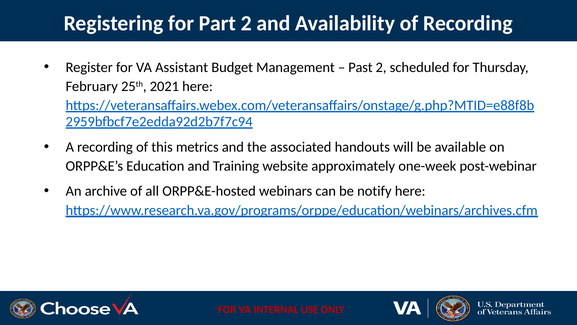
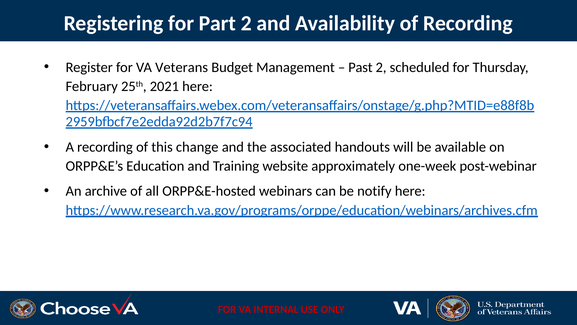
Assistant: Assistant -> Veterans (182, 67)
metrics: metrics -> change (197, 147)
